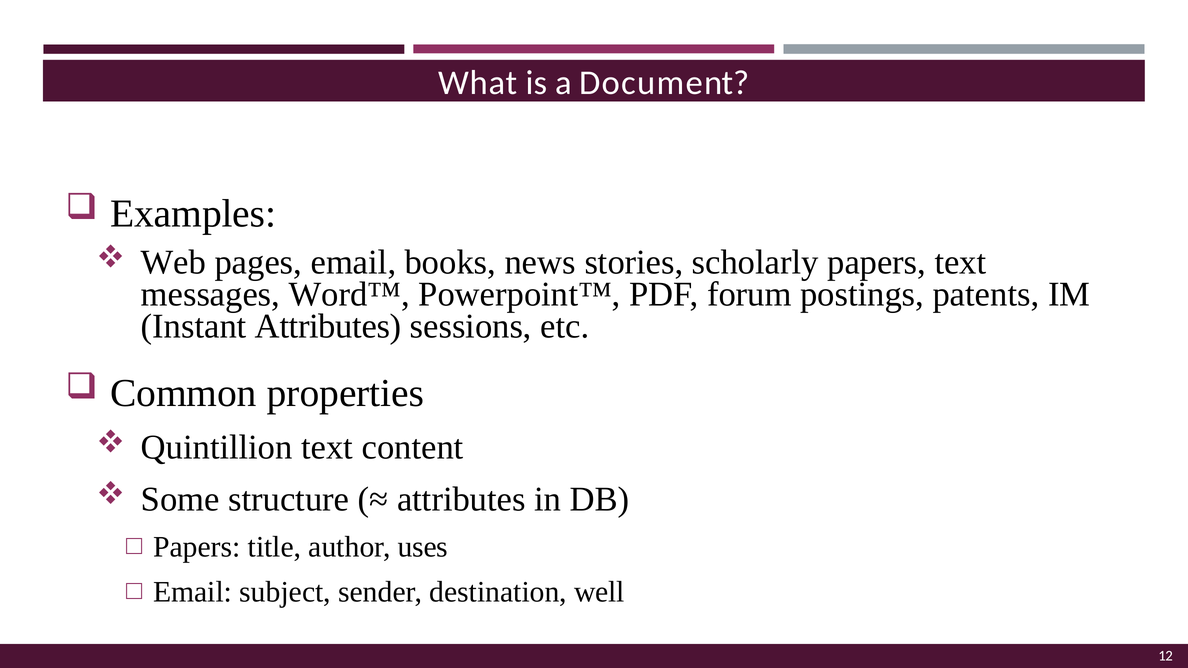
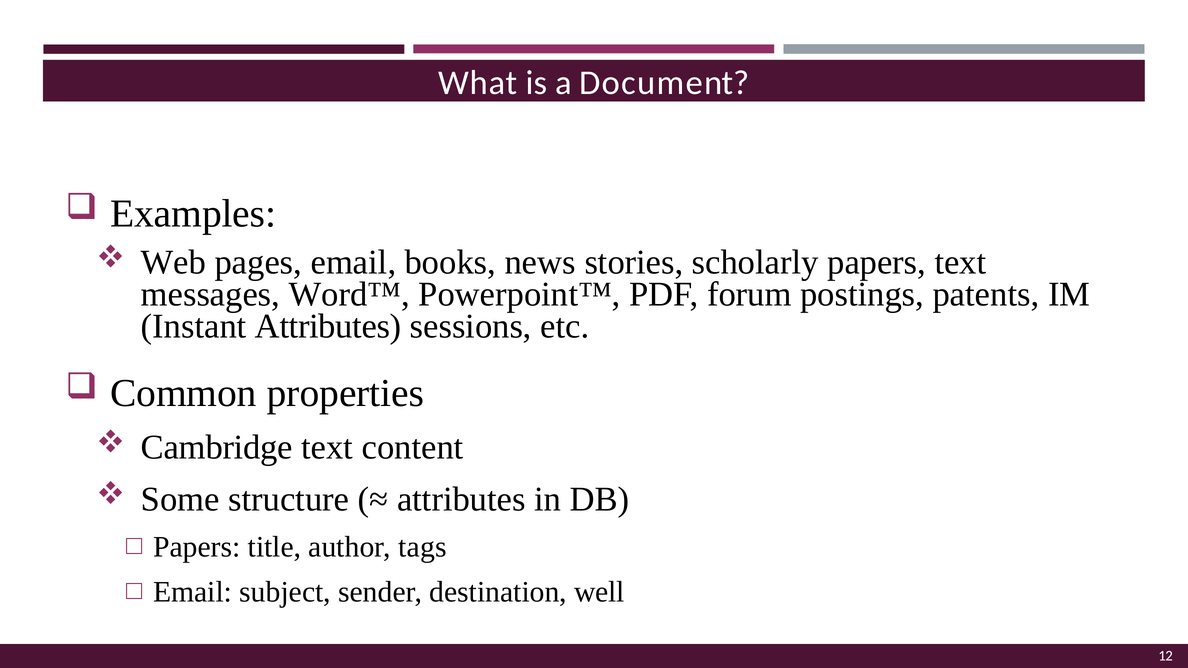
Quintillion: Quintillion -> Cambridge (217, 448)
uses: uses -> tags (423, 547)
